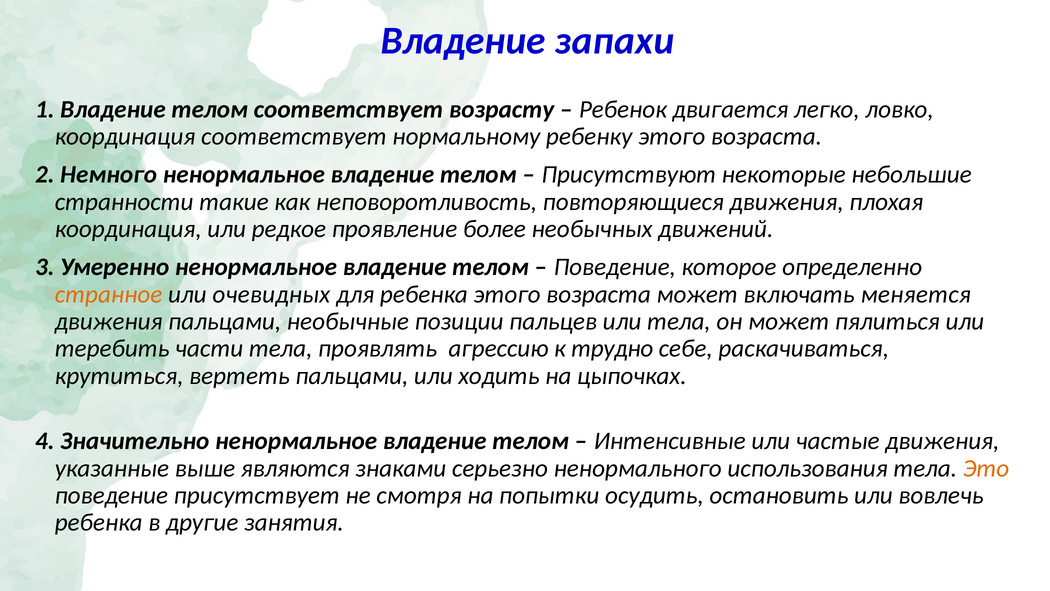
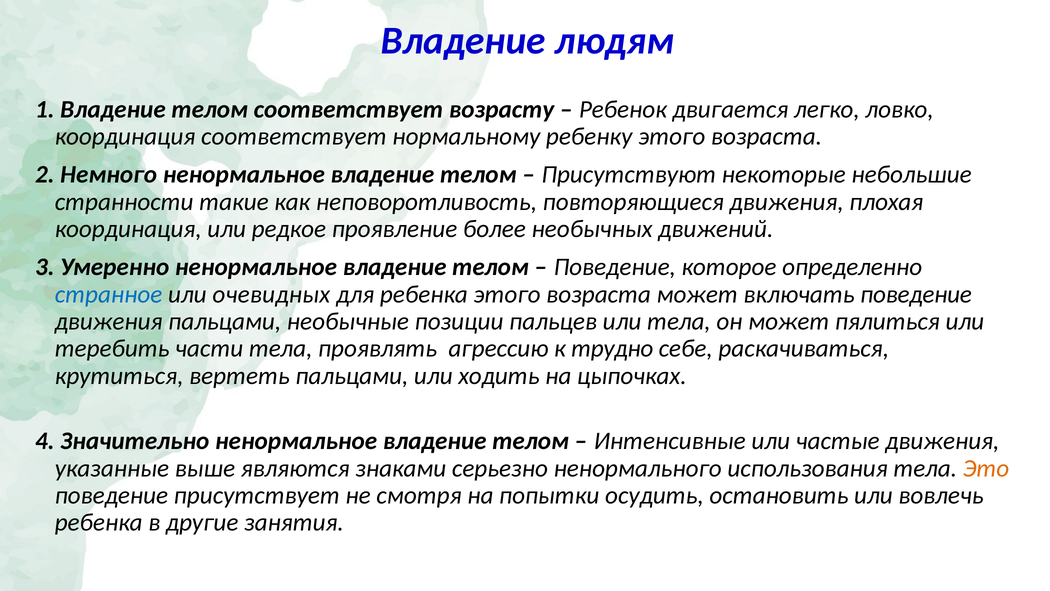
запахи: запахи -> людям (615, 41)
странное colour: orange -> blue (109, 294)
включать меняется: меняется -> поведение (916, 294)
